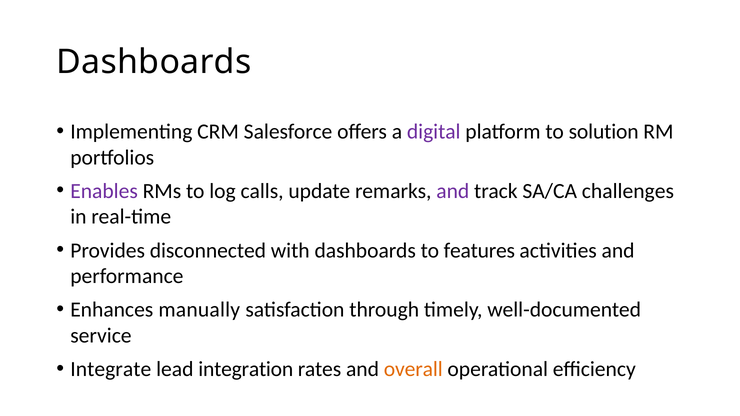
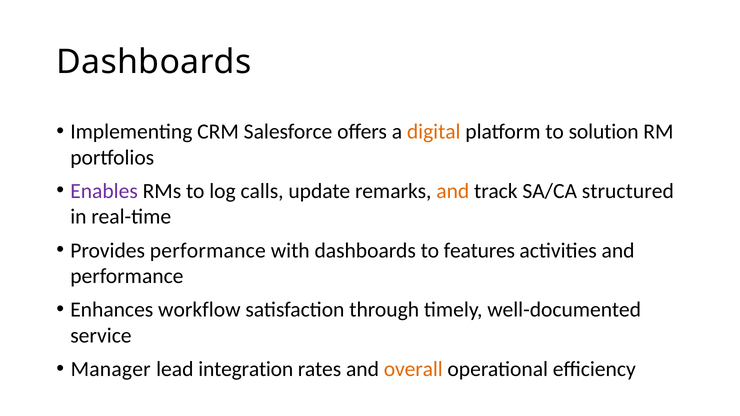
digital colour: purple -> orange (434, 132)
and colour: purple -> orange (453, 191)
challenges: challenges -> structured (628, 191)
Provides disconnected: disconnected -> performance (208, 251)
manually: manually -> workflow (199, 310)
Integrate: Integrate -> Manager (111, 369)
